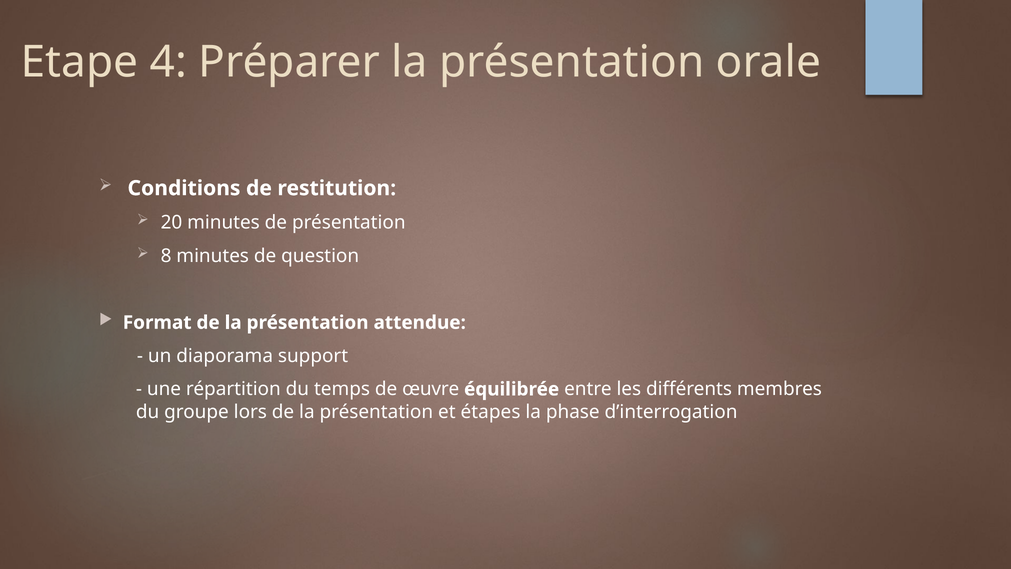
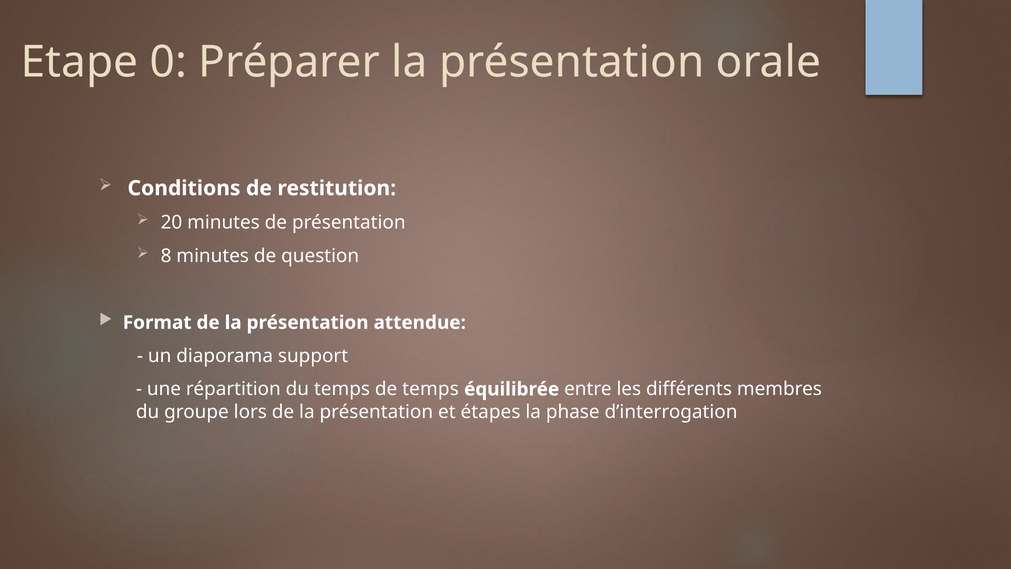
4: 4 -> 0 (168, 62)
de œuvre: œuvre -> temps (431, 389)
